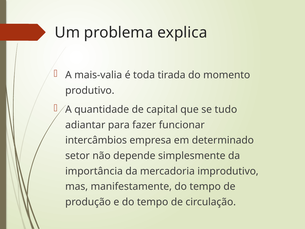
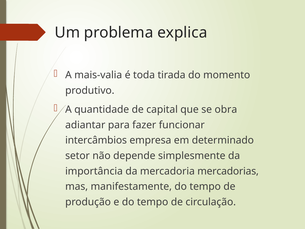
tudo: tudo -> obra (226, 109)
improdutivo: improdutivo -> mercadorias (228, 171)
